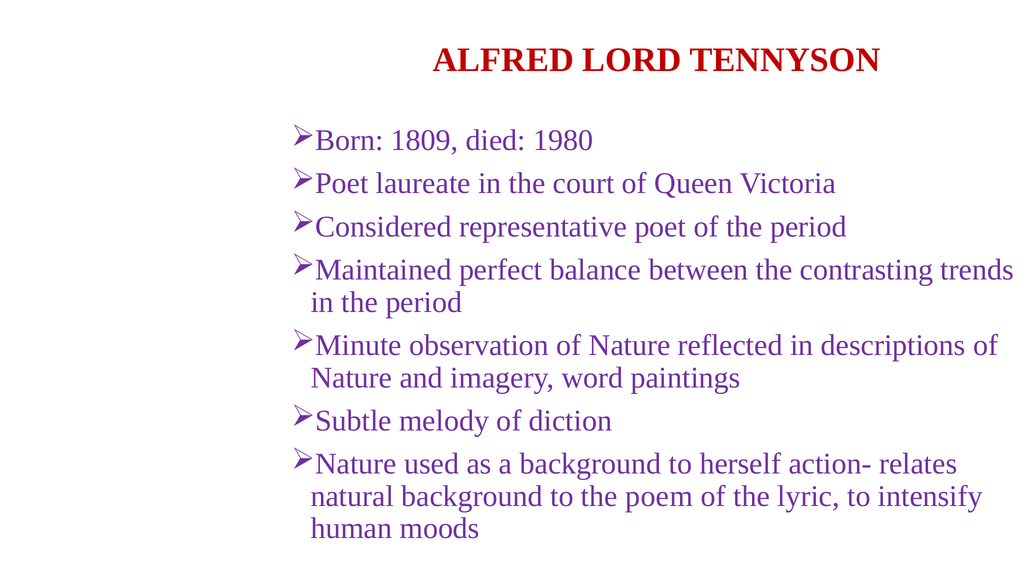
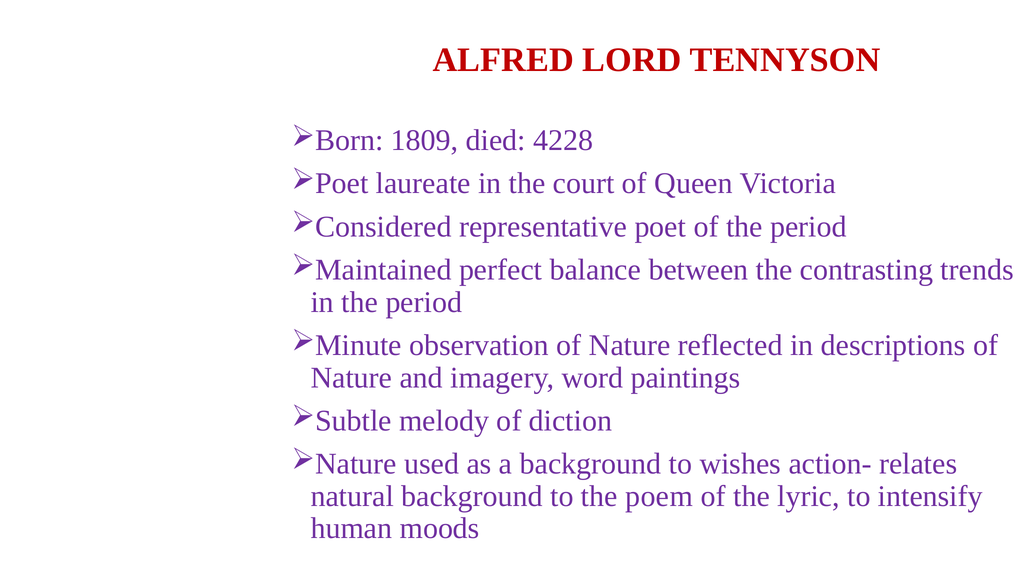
1980: 1980 -> 4228 (563, 141)
herself: herself -> wishes (740, 464)
